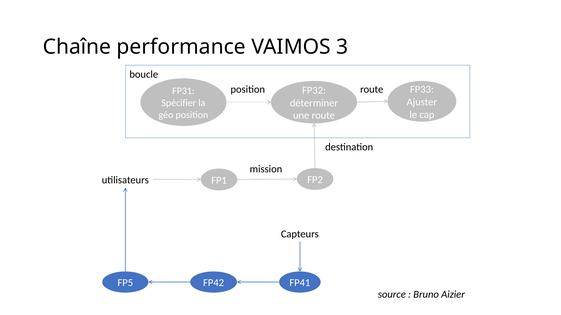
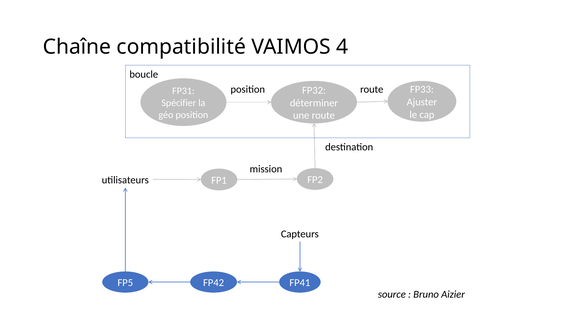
performance: performance -> compatibilité (181, 47)
3: 3 -> 4 (342, 47)
